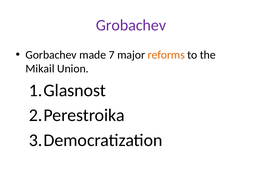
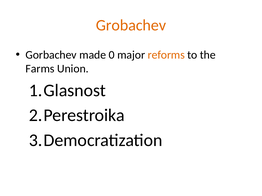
Grobachev colour: purple -> orange (131, 25)
7: 7 -> 0 (112, 55)
Mikail: Mikail -> Farms (40, 69)
